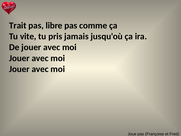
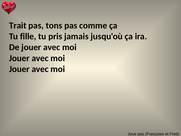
libre: libre -> tons (54, 25)
vite: vite -> fille (28, 36)
